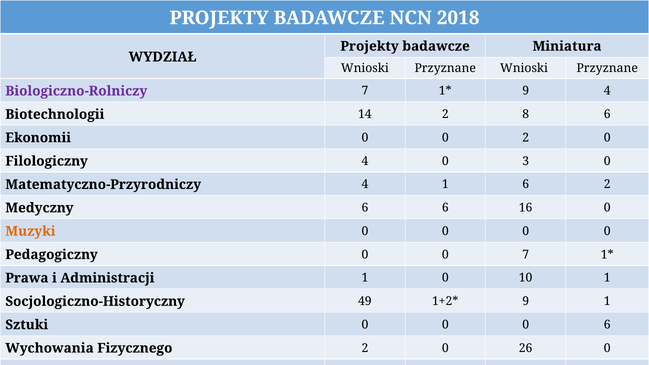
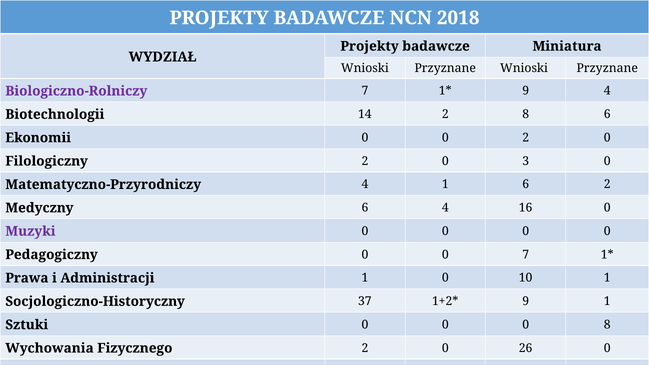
Filologiczny 4: 4 -> 2 (365, 161)
6 6: 6 -> 4 (445, 208)
Muzyki colour: orange -> purple (30, 231)
49: 49 -> 37 (365, 301)
0 6: 6 -> 8 (607, 325)
